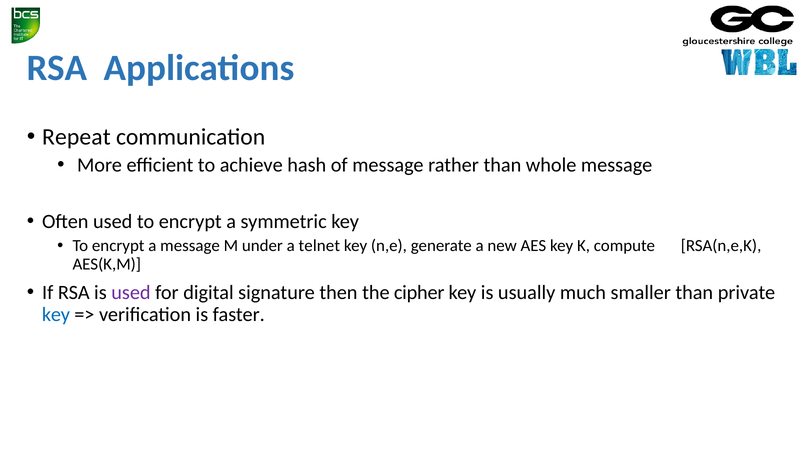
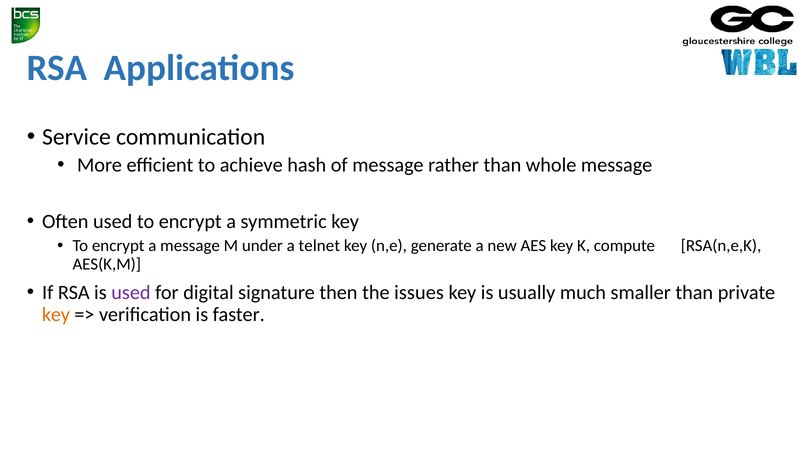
Repeat: Repeat -> Service (76, 137)
cipher: cipher -> issues (419, 293)
key colour: blue -> orange (56, 314)
